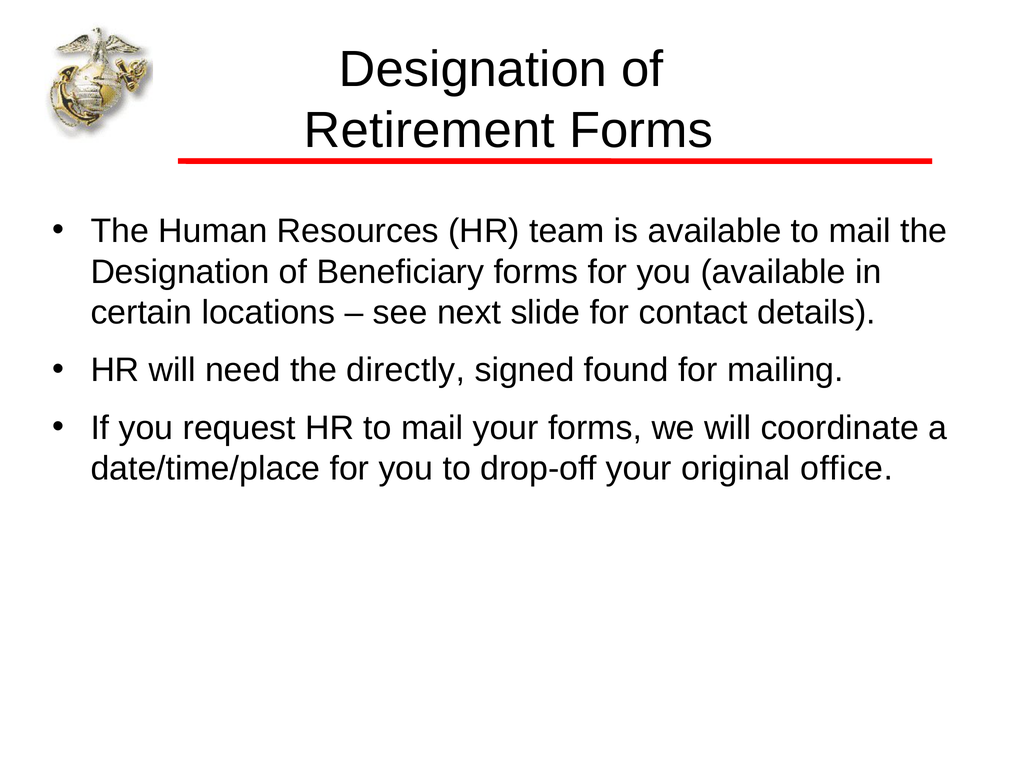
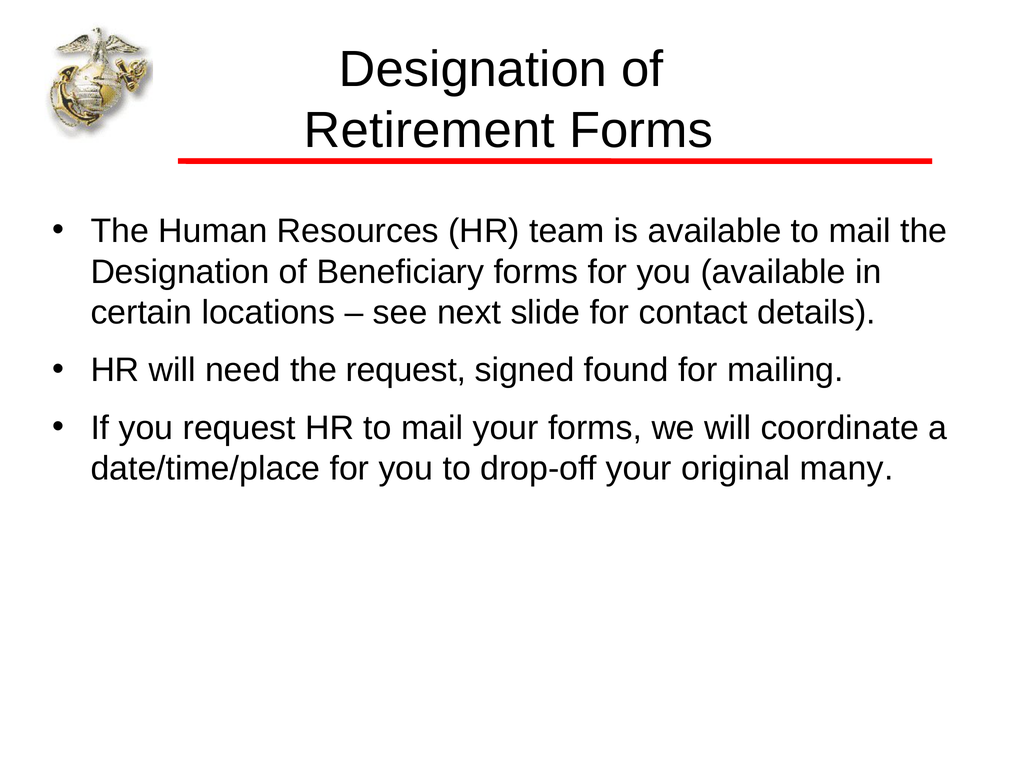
the directly: directly -> request (406, 370)
office: office -> many (847, 468)
